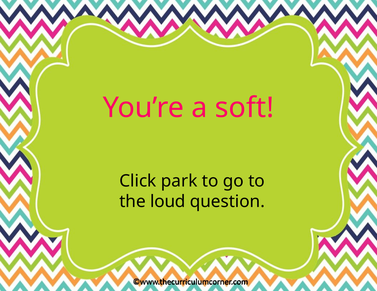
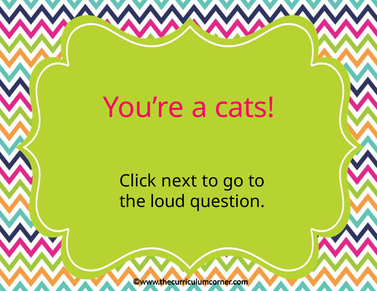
soft: soft -> cats (245, 108)
park: park -> next (179, 181)
